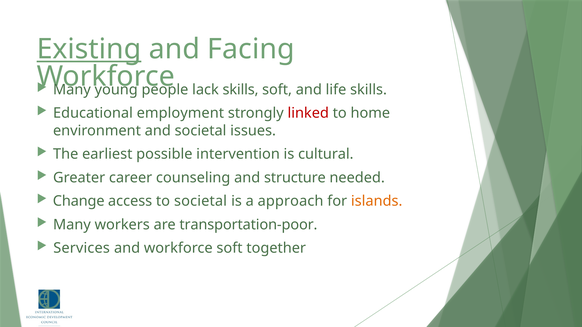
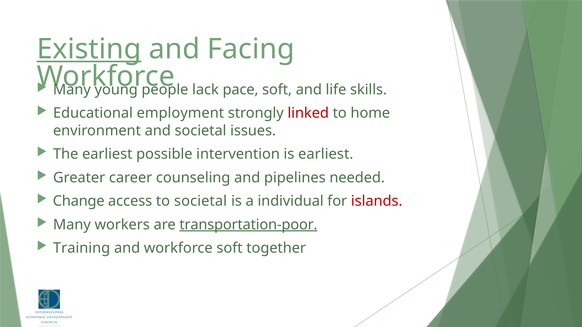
lack skills: skills -> pace (241, 90)
is cultural: cultural -> earliest (326, 154)
structure: structure -> pipelines (295, 178)
approach: approach -> individual (291, 201)
islands colour: orange -> red (377, 201)
transportation-poor underline: none -> present (248, 225)
Services: Services -> Training (82, 248)
